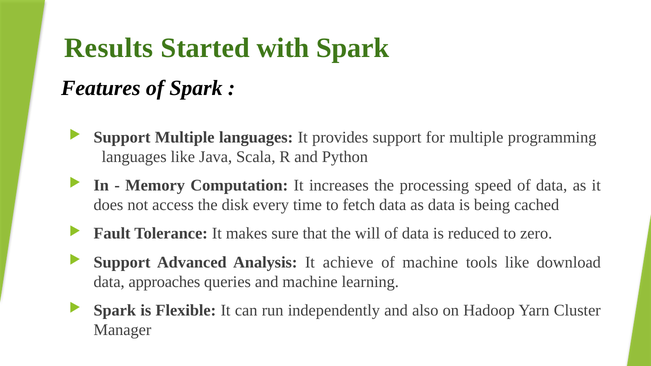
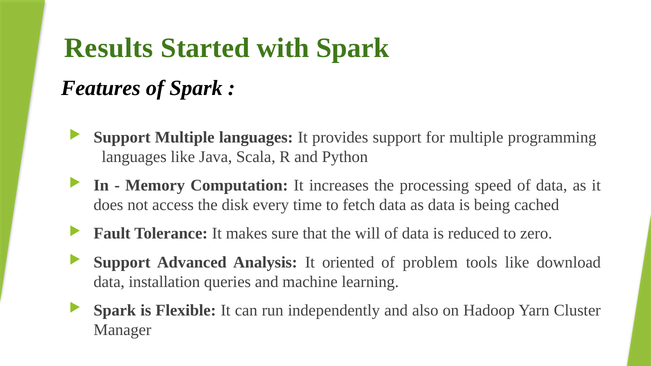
achieve: achieve -> oriented (348, 262)
of machine: machine -> problem (430, 262)
approaches: approaches -> installation (164, 282)
